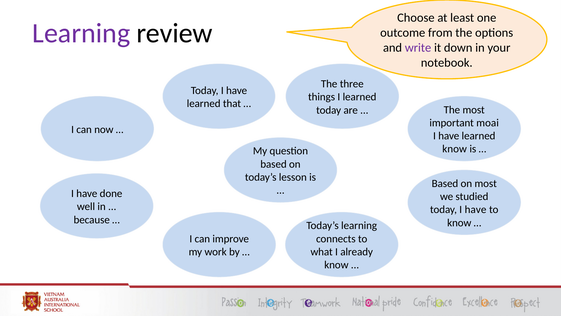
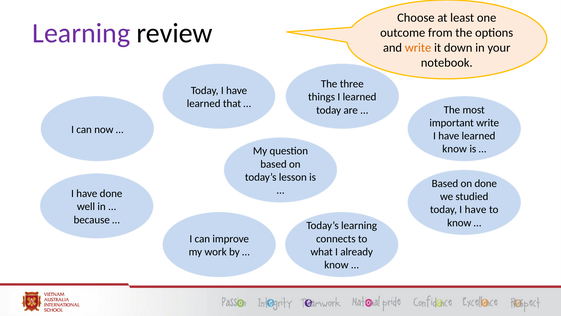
write colour: purple -> orange (418, 48)
important moai: moai -> write (488, 123)
on most: most -> done (486, 183)
